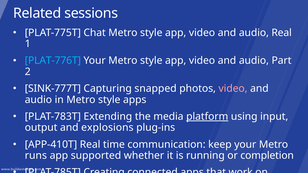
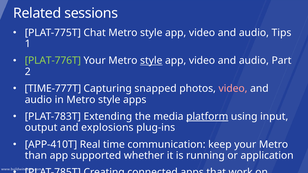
audio Real: Real -> Tips (281, 33)
PLAT-776T colour: light blue -> light green (53, 61)
style underline: none -> present (151, 61)
SINK-777T: SINK-777T -> TIME-777T (53, 89)
runs: runs -> than (36, 156)
completion: completion -> application (267, 156)
